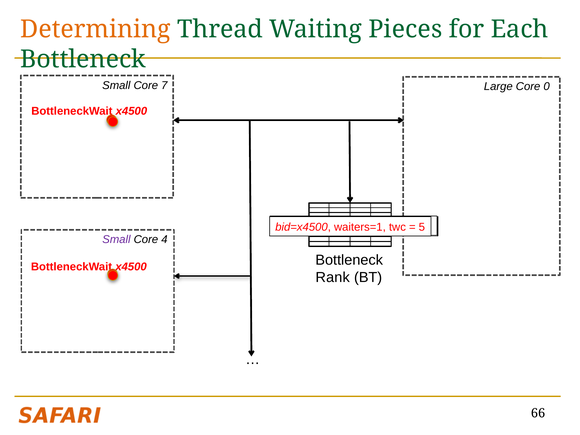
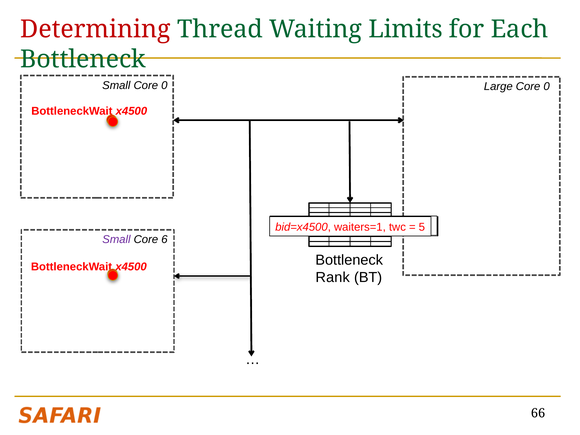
Determining colour: orange -> red (96, 29)
Pieces: Pieces -> Limits (406, 29)
Small Core 7: 7 -> 0 (164, 85)
Core 4: 4 -> 6 (164, 240)
